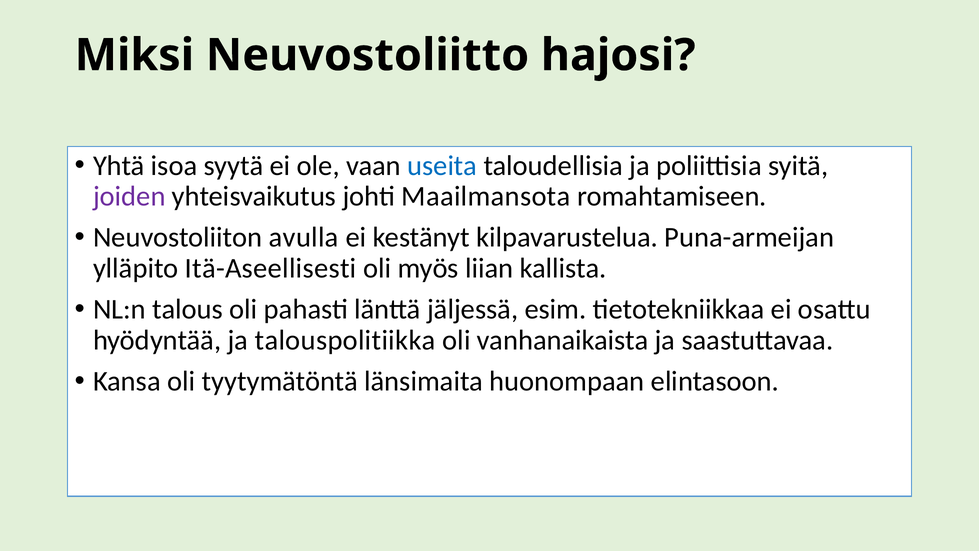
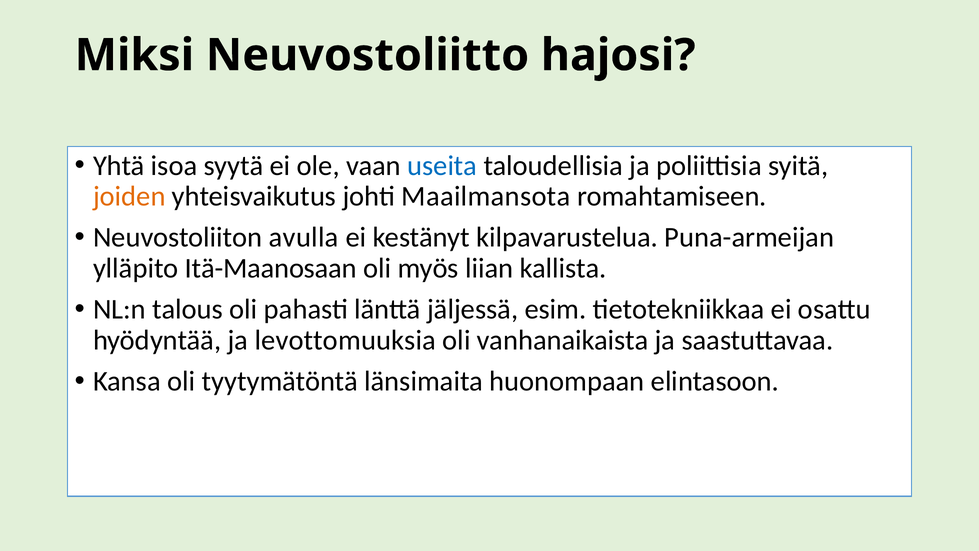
joiden colour: purple -> orange (129, 196)
Itä-Aseellisesti: Itä-Aseellisesti -> Itä-Maanosaan (271, 268)
talouspolitiikka: talouspolitiikka -> levottomuuksia (345, 340)
